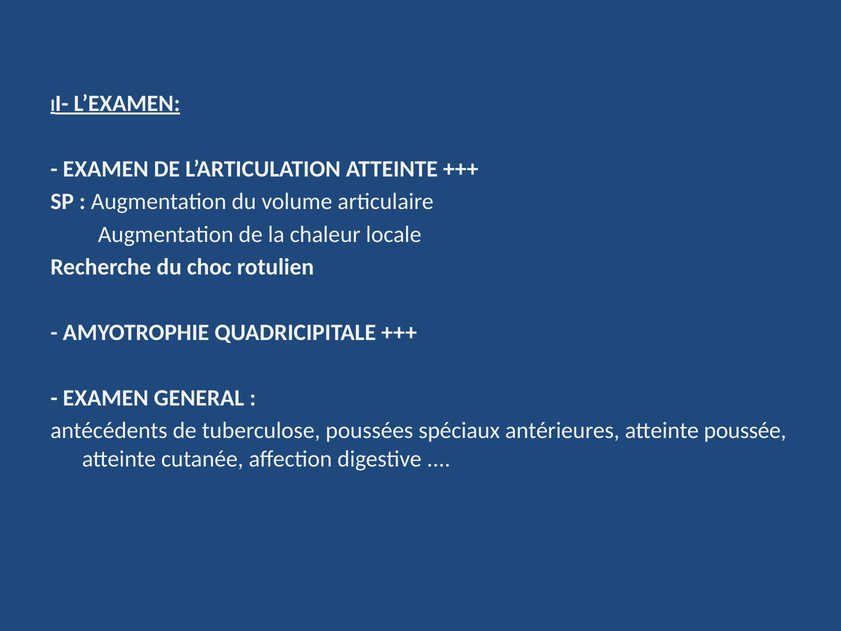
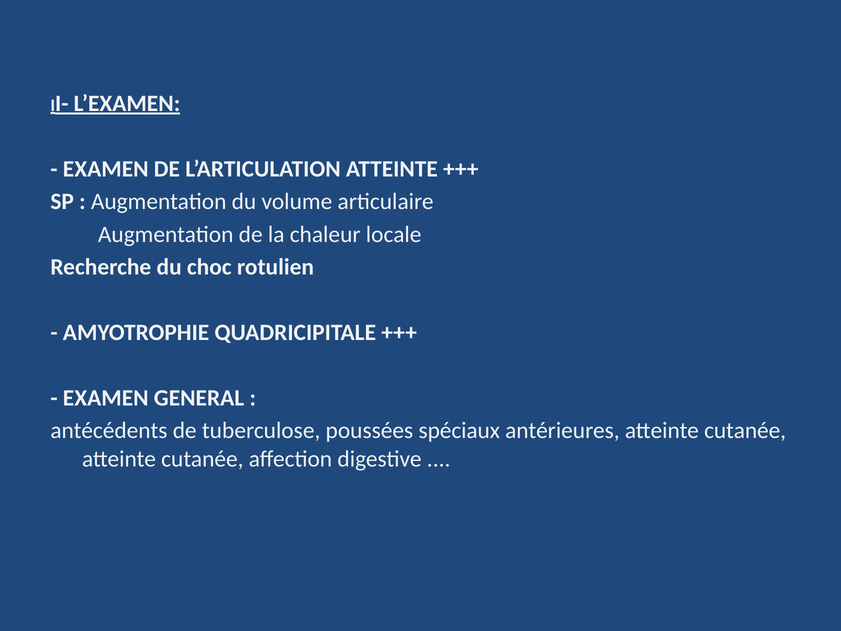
antérieures atteinte poussée: poussée -> cutanée (745, 431)
